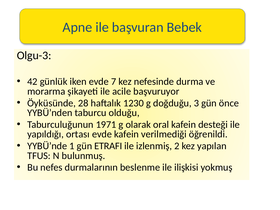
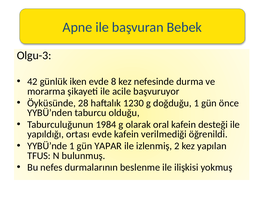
7: 7 -> 8 (114, 82)
doğduğu 3: 3 -> 1 (196, 103)
1971: 1971 -> 1984 (106, 125)
ETRAFI: ETRAFI -> YAPAR (108, 146)
